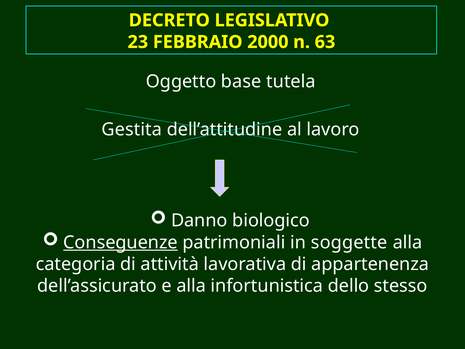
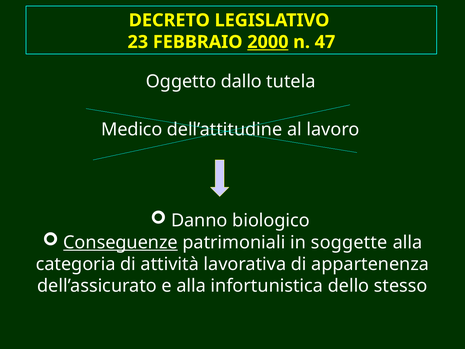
2000 underline: none -> present (268, 42)
63: 63 -> 47 (325, 42)
base: base -> dallo (241, 81)
Gestita: Gestita -> Medico (132, 129)
